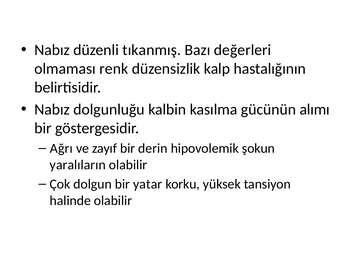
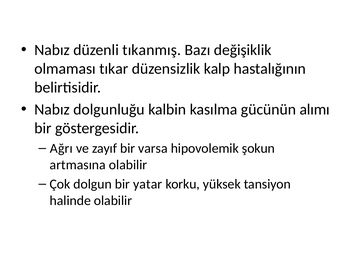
değerleri: değerleri -> değişiklik (243, 50)
renk: renk -> tıkar (114, 69)
derin: derin -> varsa (153, 148)
yaralıların: yaralıların -> artmasına (78, 165)
